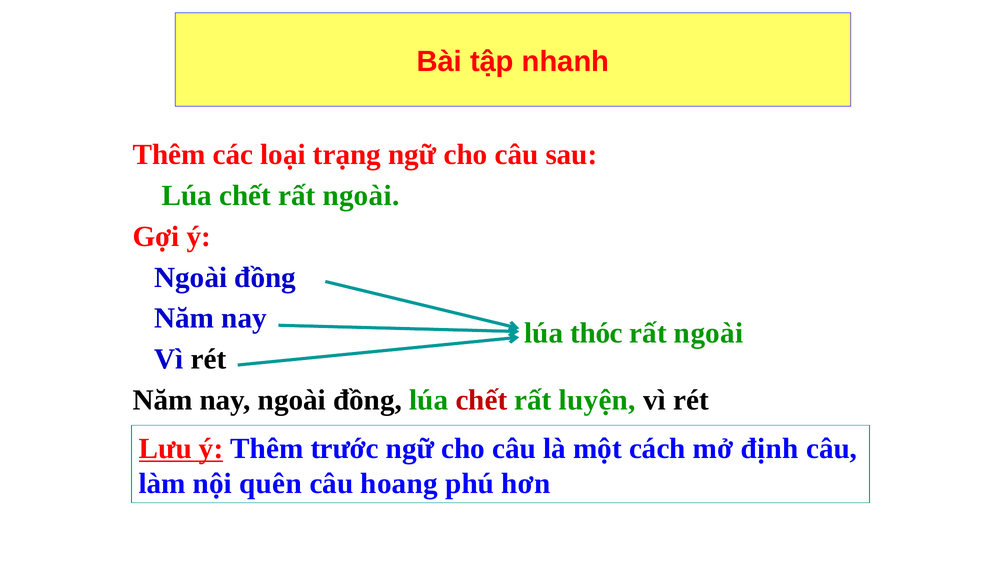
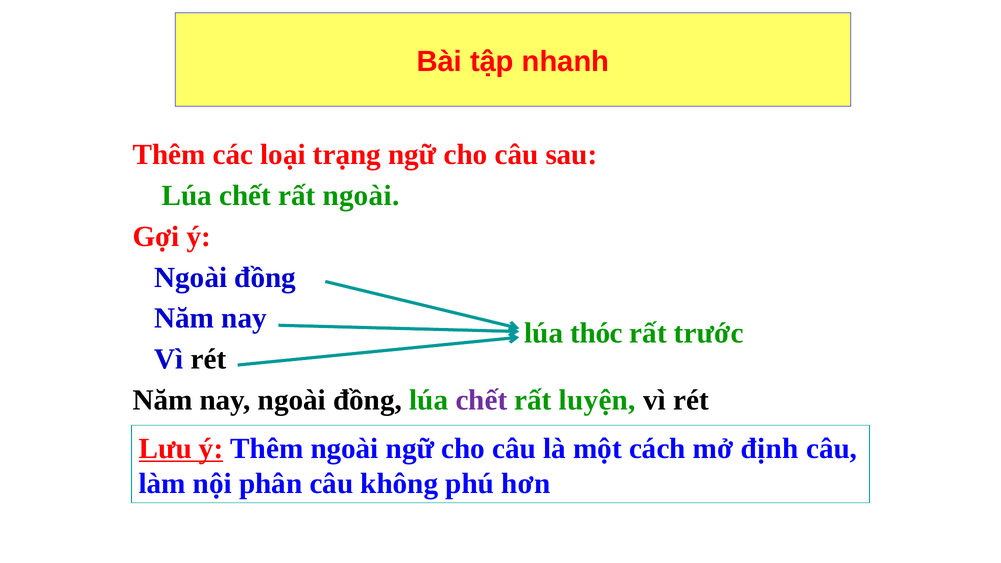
ngoài: ngoài -> trước (709, 333)
chết colour: red -> purple (481, 400)
Thêm trước: trước -> ngoài (345, 449)
quên: quên -> phân (271, 484)
hoang: hoang -> không (399, 484)
